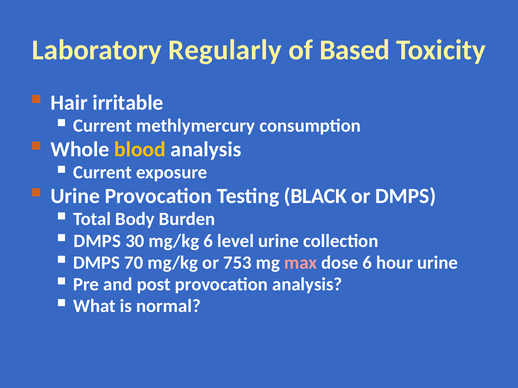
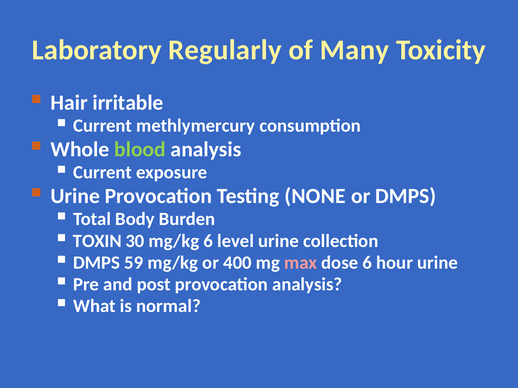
Based: Based -> Many (354, 50)
blood colour: yellow -> light green (140, 149)
BLACK: BLACK -> NONE (315, 196)
DMPS: DMPS -> TOXIN (97, 241)
70: 70 -> 59 (134, 263)
753: 753 -> 400 (237, 263)
